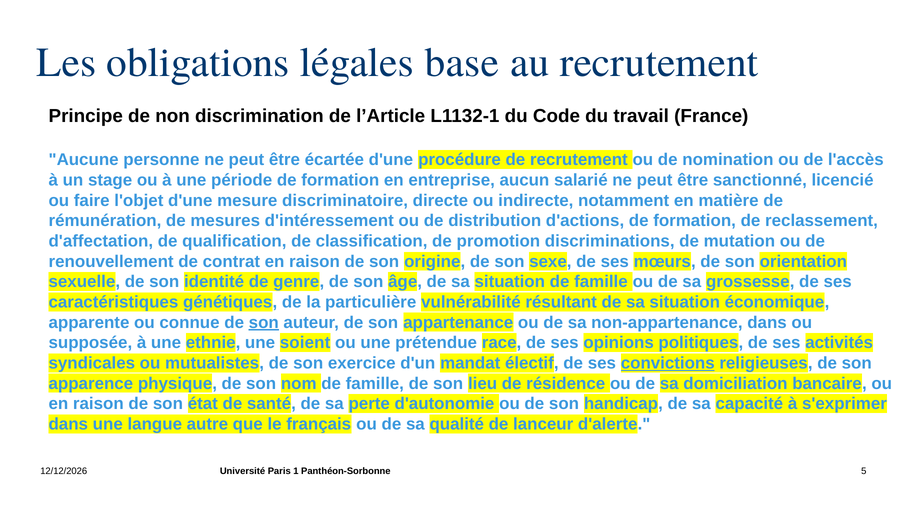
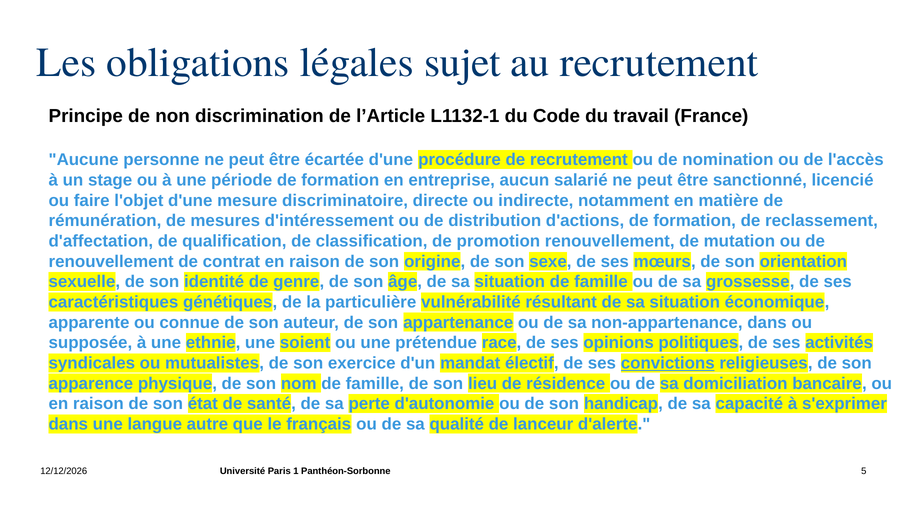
base: base -> sujet (462, 62)
promotion discriminations: discriminations -> renouvellement (610, 241)
son underline: present -> none (264, 322)
